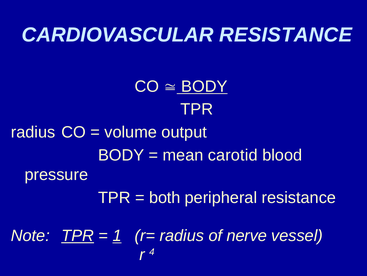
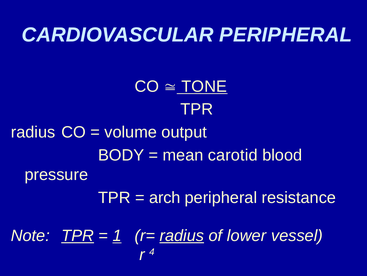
CARDIOVASCULAR RESISTANCE: RESISTANCE -> PERIPHERAL (286, 35)
BODY: BODY -> TONE (204, 86)
both: both -> arch (165, 197)
radius underline: none -> present (182, 235)
nerve: nerve -> lower (247, 235)
